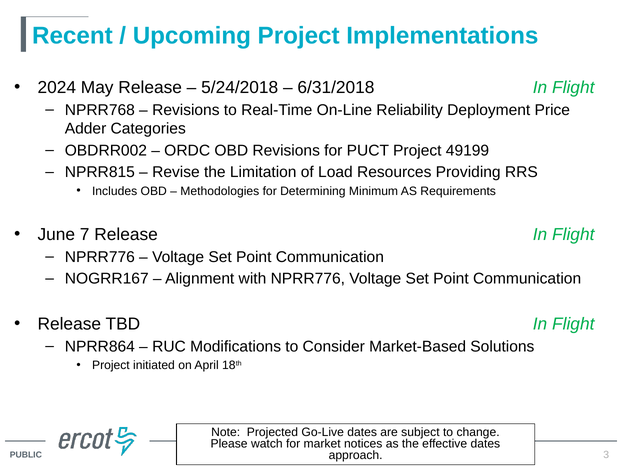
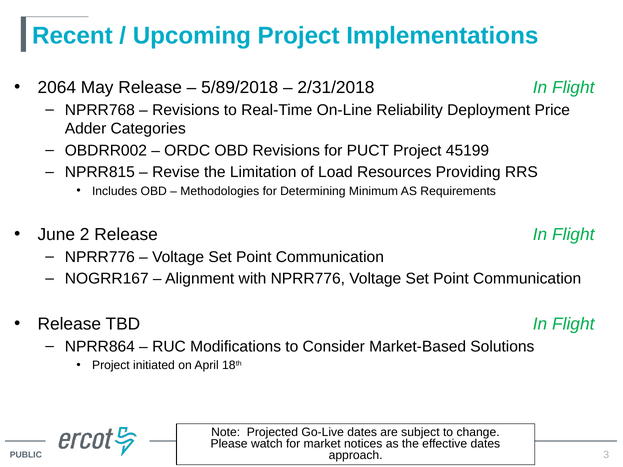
2024: 2024 -> 2064 (57, 87)
5/24/2018: 5/24/2018 -> 5/89/2018 (240, 87)
6/31/2018: 6/31/2018 -> 2/31/2018 (336, 87)
49199: 49199 -> 45199 (467, 151)
7: 7 -> 2 (85, 234)
